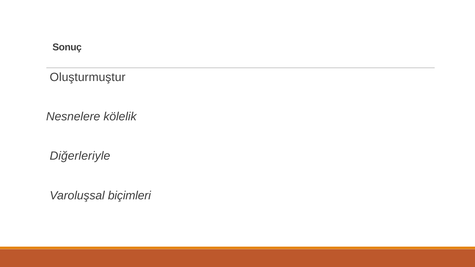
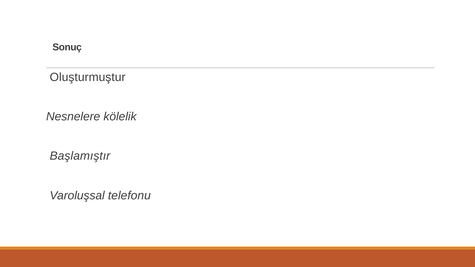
Diğerleriyle: Diğerleriyle -> Başlamıştır (80, 156)
biçimleri: biçimleri -> telefonu (129, 196)
